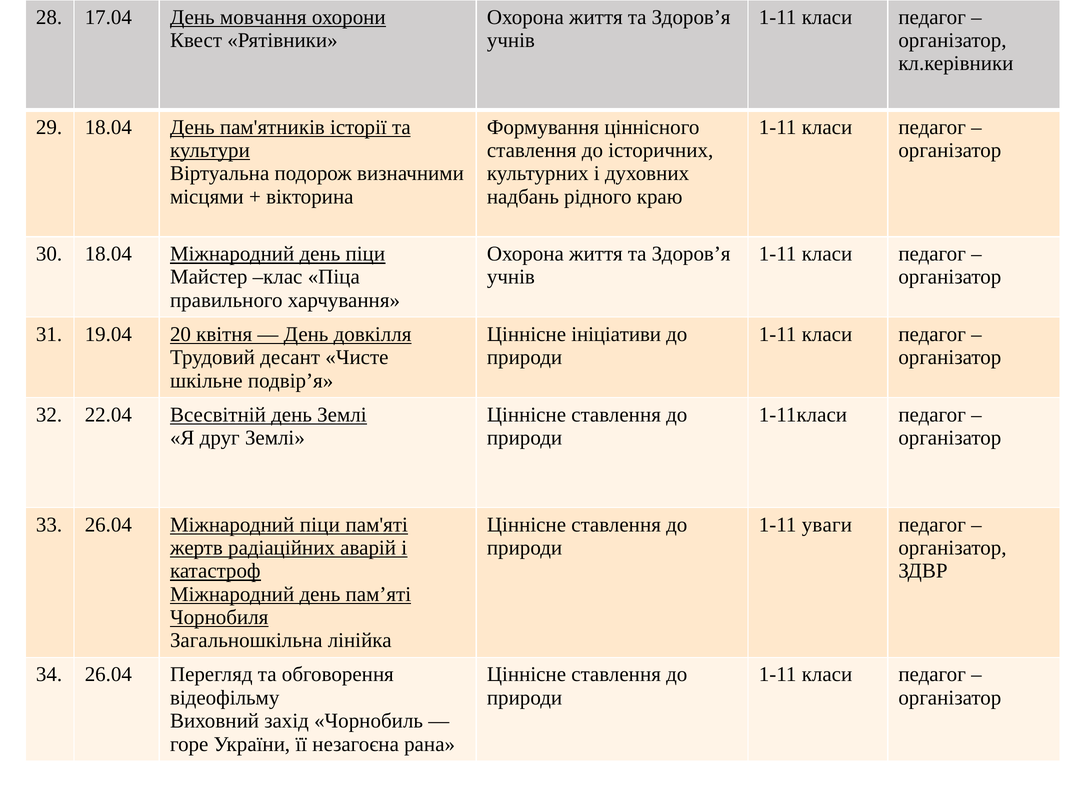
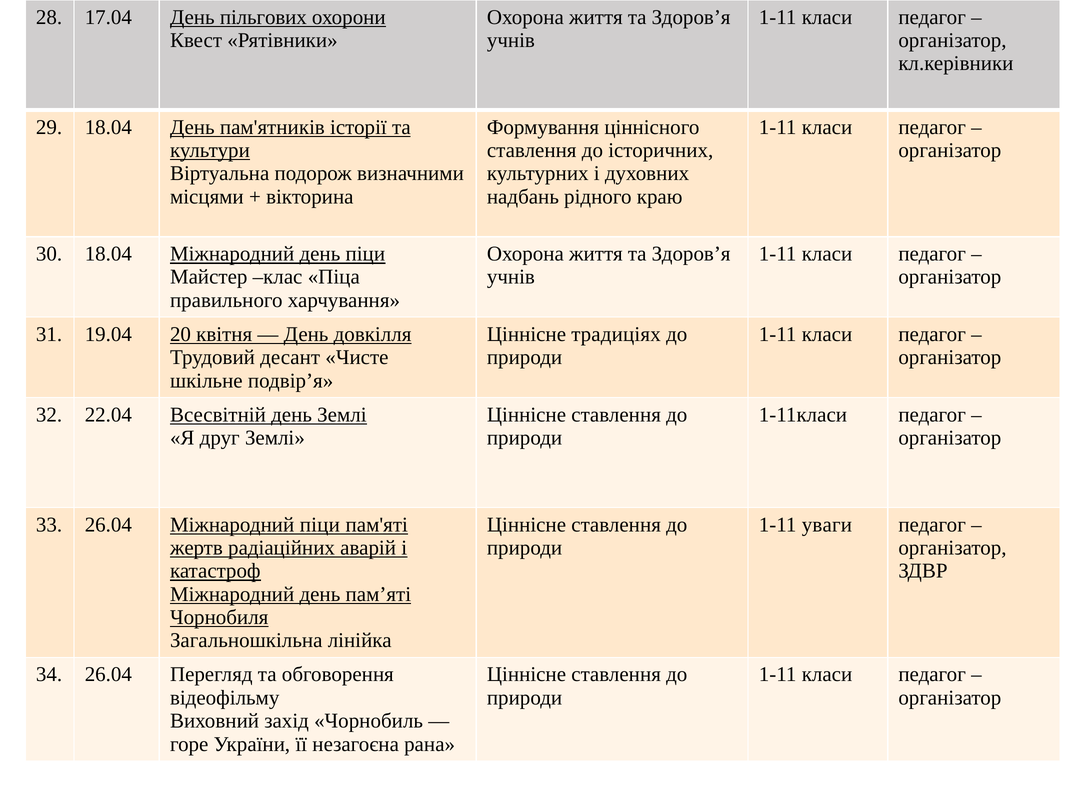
мовчання: мовчання -> пільгових (263, 17)
ініціативи: ініціативи -> традиціях (616, 334)
